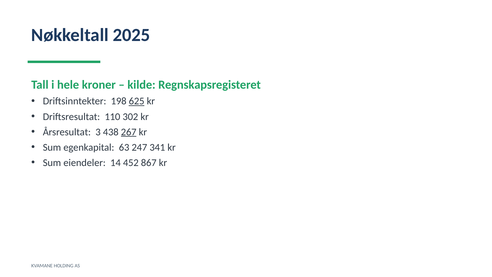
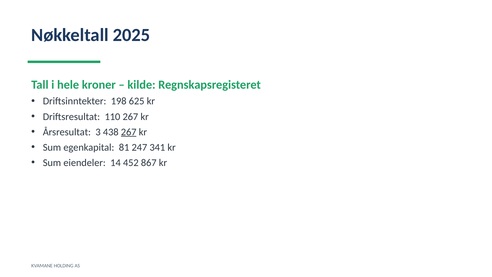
625 underline: present -> none (137, 101)
110 302: 302 -> 267 (130, 117)
63: 63 -> 81 (124, 147)
